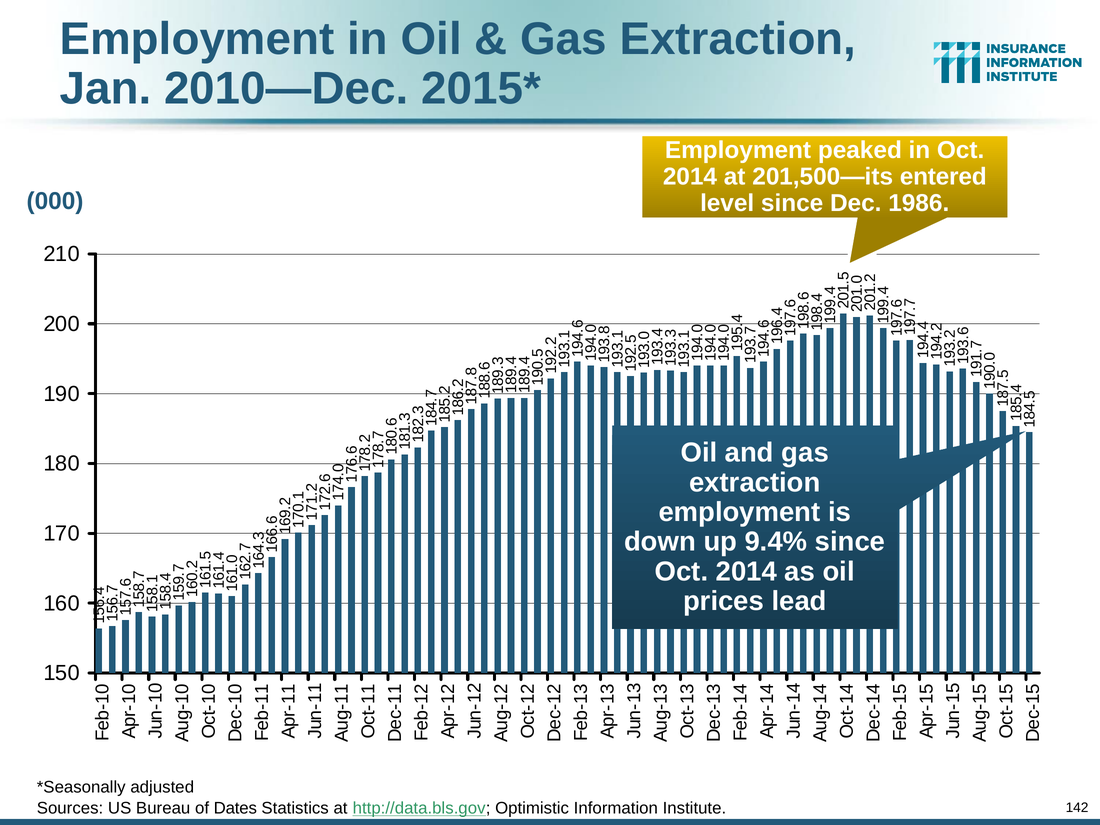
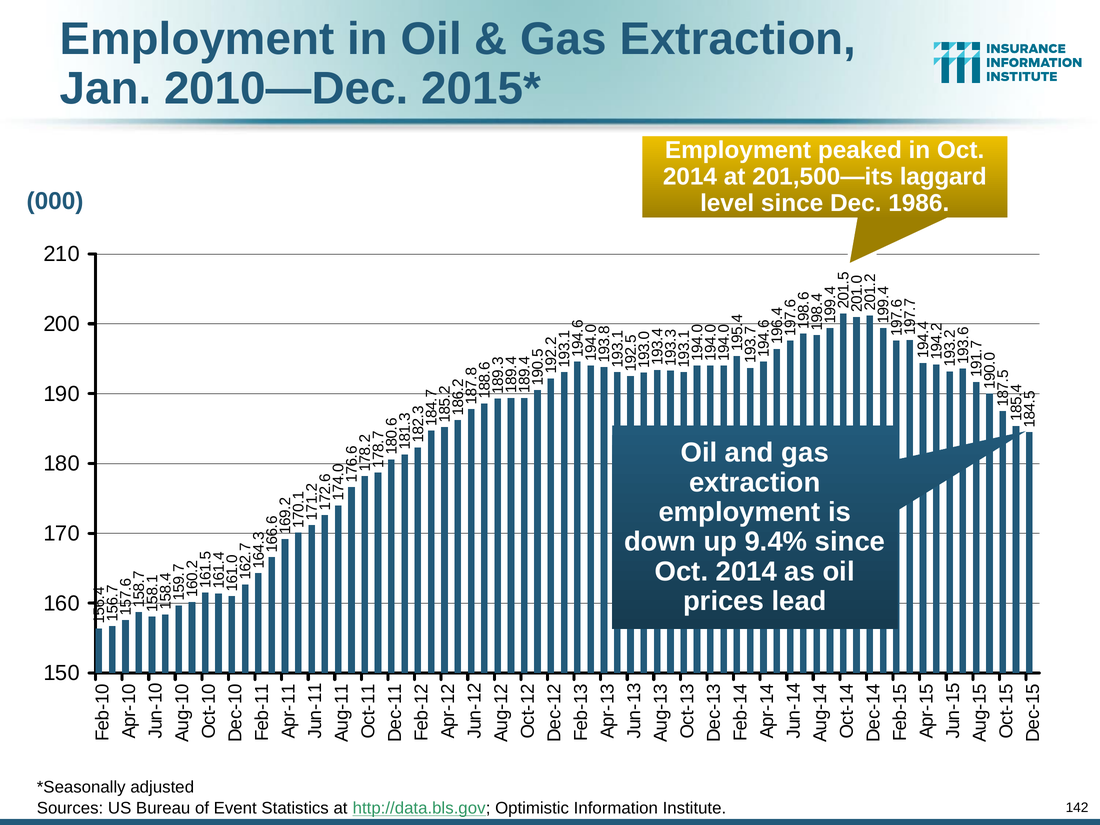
entered: entered -> laggard (943, 177)
Dates: Dates -> Event (235, 808)
